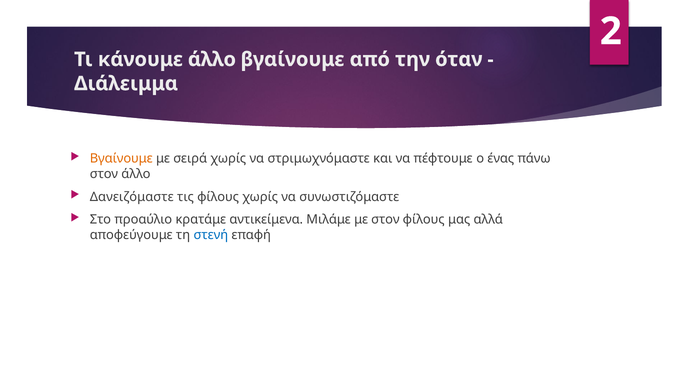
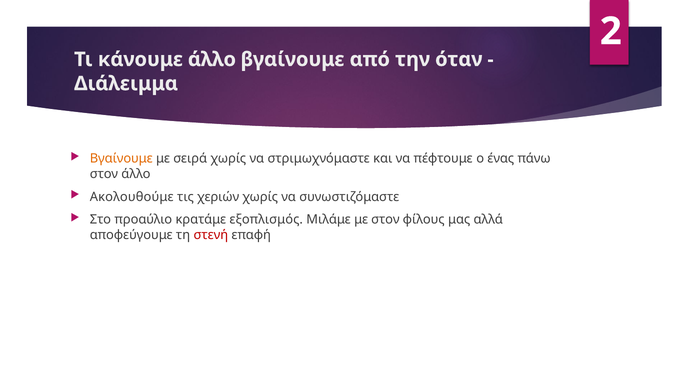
Δανειζόμαστε: Δανειζόμαστε -> Ακολουθούμε (132, 197)
τις φίλους: φίλους -> χεριών (218, 197)
αντικείμενα: αντικείμενα -> εξοπλισμός (266, 219)
στενή colour: blue -> red (211, 235)
